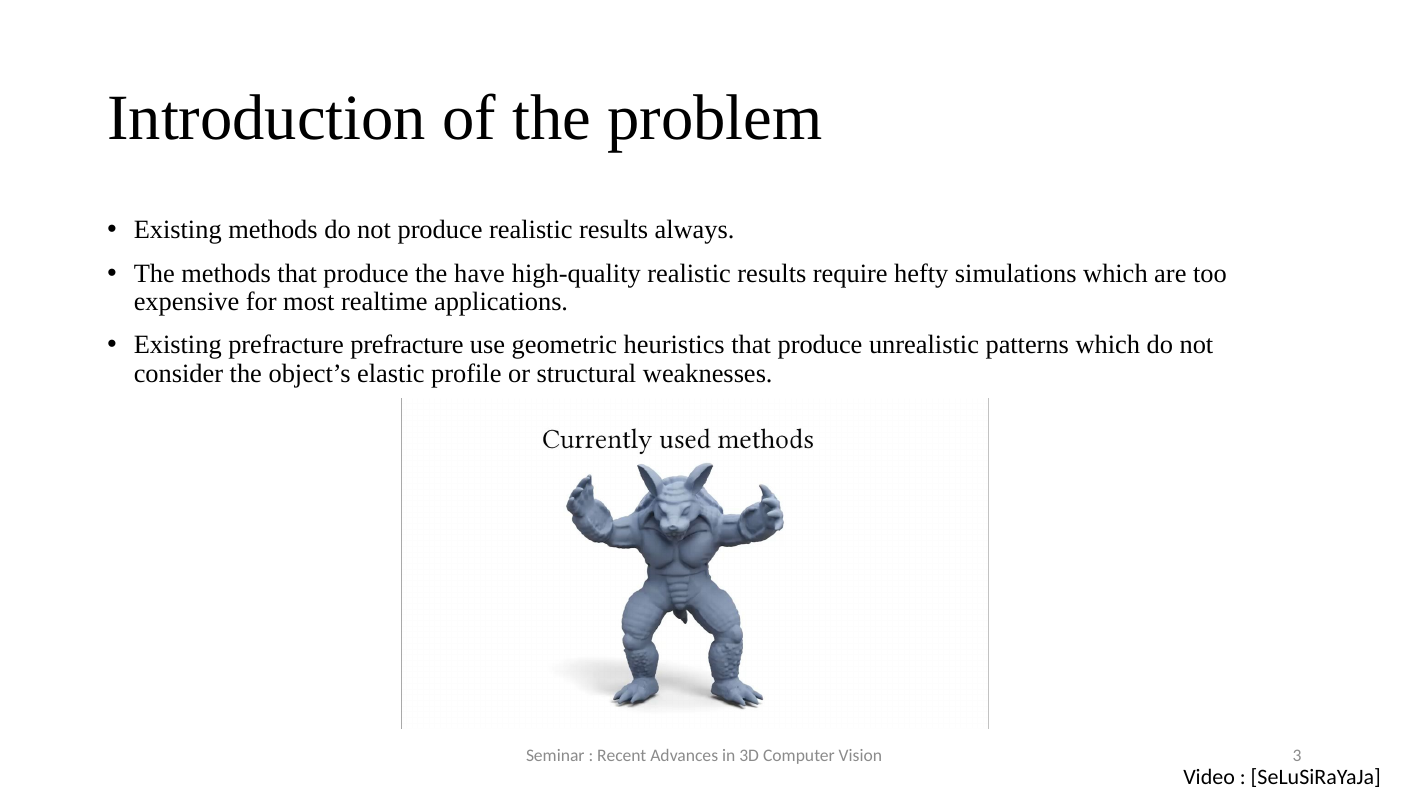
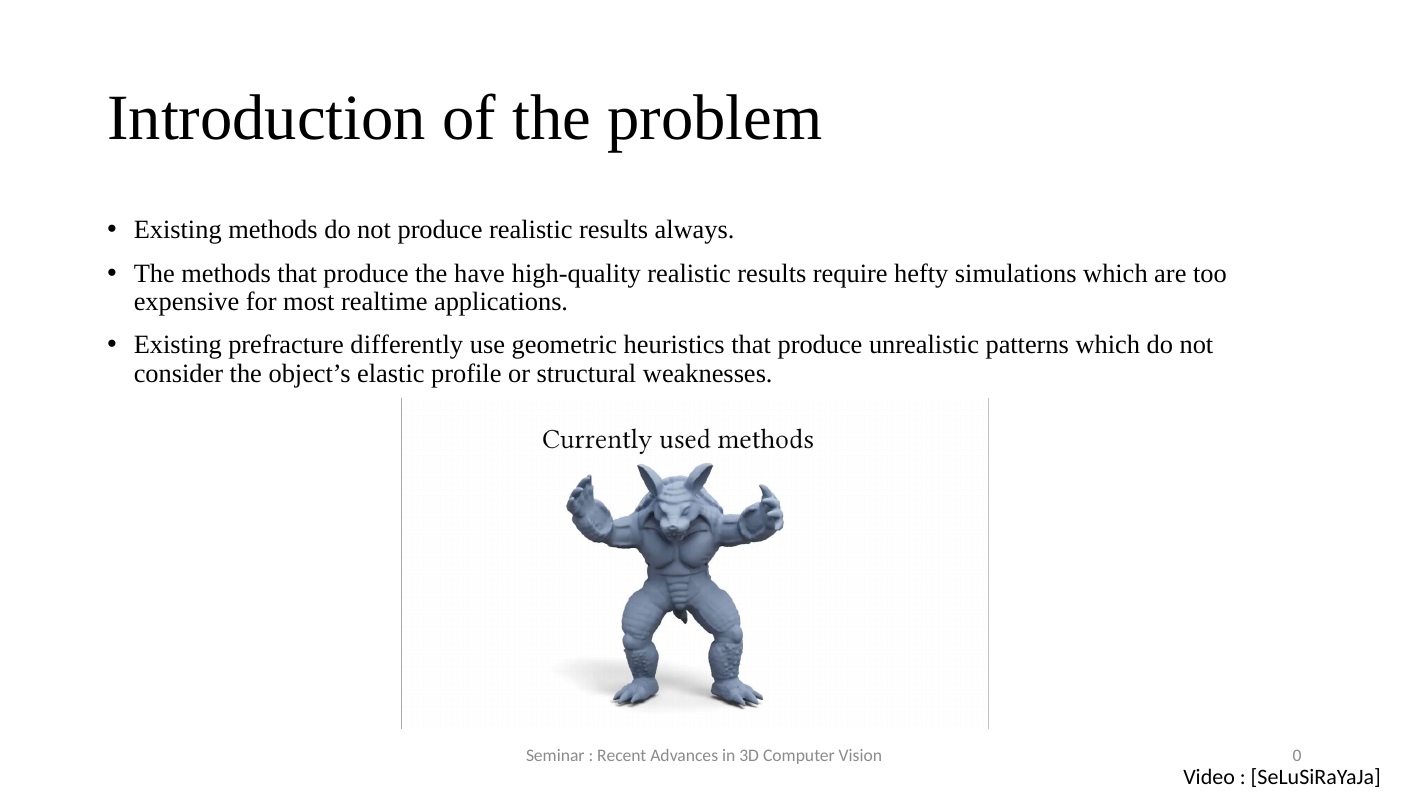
prefracture prefracture: prefracture -> differently (407, 345)
3: 3 -> 0 (1297, 757)
